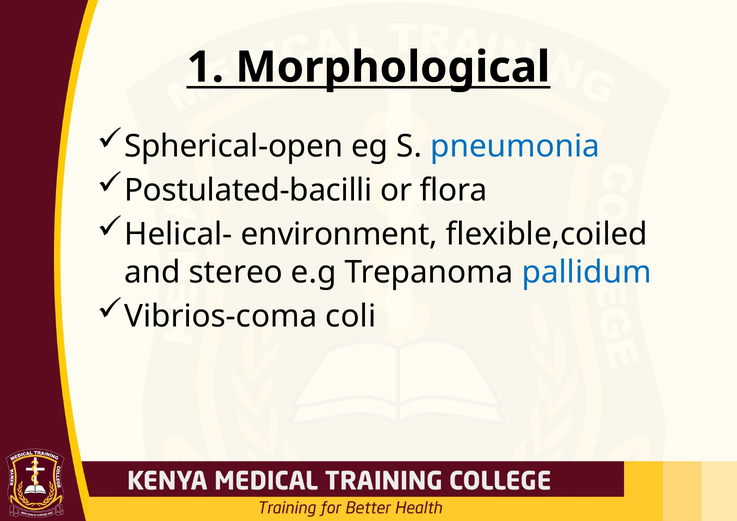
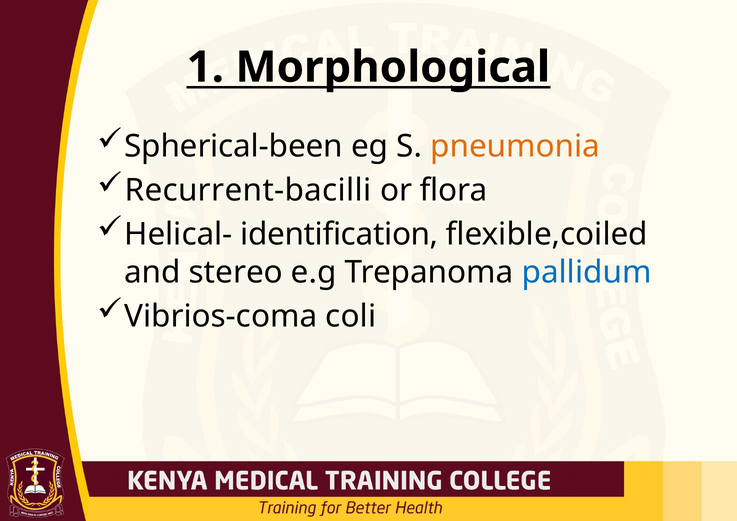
Spherical-open: Spherical-open -> Spherical-been (234, 146)
pneumonia colour: blue -> orange (515, 146)
Postulated-bacilli: Postulated-bacilli -> Recurrent-bacilli (248, 191)
environment: environment -> identification (339, 235)
